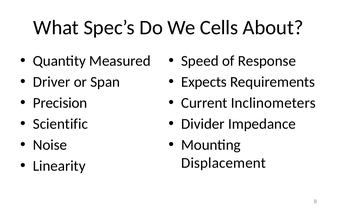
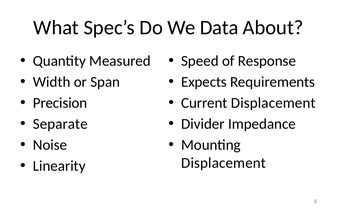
Cells: Cells -> Data (219, 27)
Driver: Driver -> Width (52, 82)
Current Inclinometers: Inclinometers -> Displacement (273, 103)
Scientific: Scientific -> Separate (60, 124)
